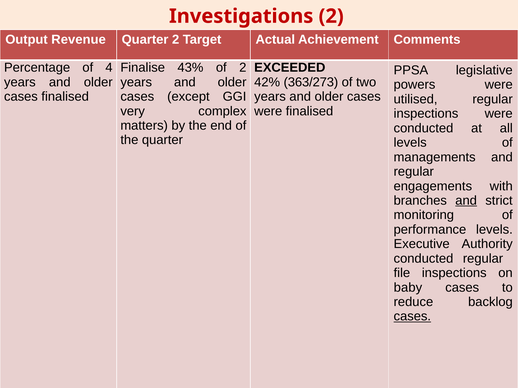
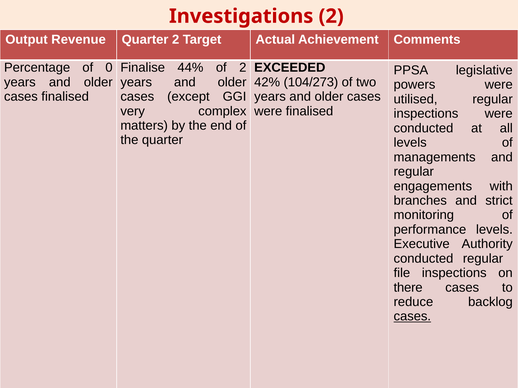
4: 4 -> 0 (109, 68)
43%: 43% -> 44% (190, 68)
363/273: 363/273 -> 104/273 (311, 82)
and underline: present -> none (466, 201)
baby: baby -> there (408, 288)
